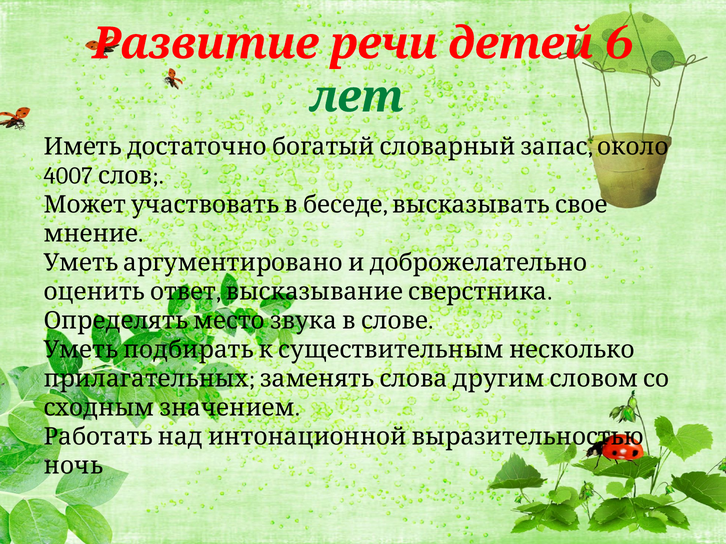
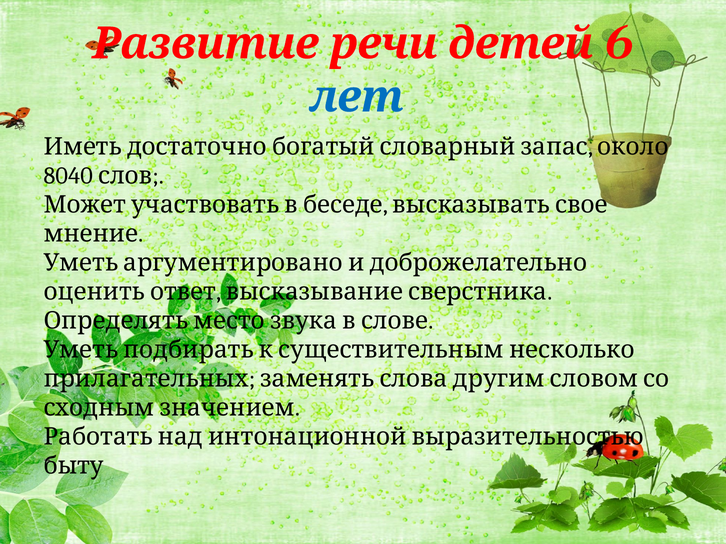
лет colour: green -> blue (357, 97)
4007: 4007 -> 8040 (68, 176)
ночь: ночь -> быту (74, 466)
